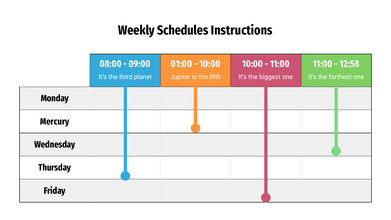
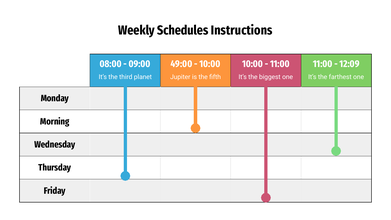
01:00: 01:00 -> 49:00 (181, 64)
12:58: 12:58 -> 12:09 (350, 64)
Mercury: Mercury -> Morning (55, 121)
